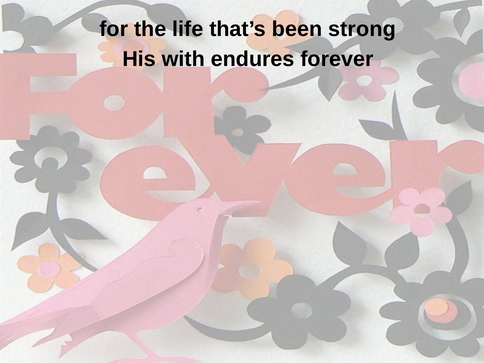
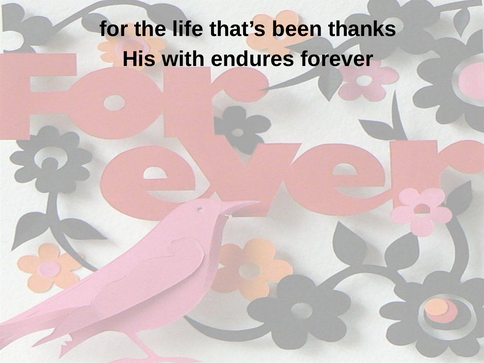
strong: strong -> thanks (362, 29)
